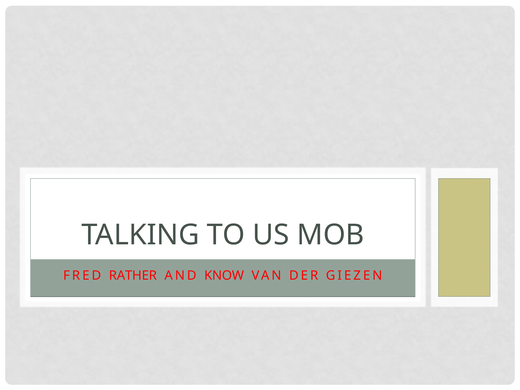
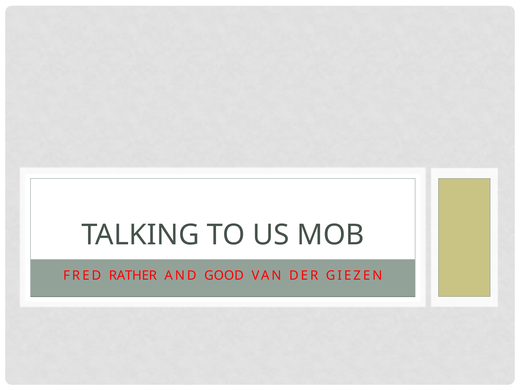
KNOW: KNOW -> GOOD (224, 276)
